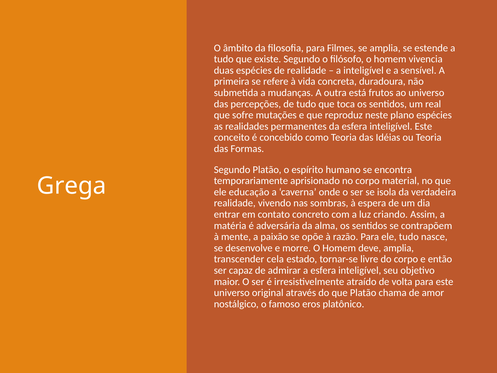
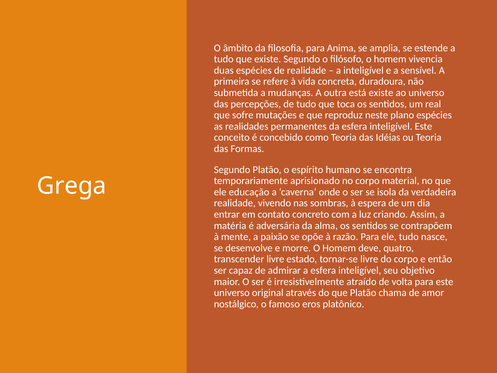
Filmes: Filmes -> Anima (341, 48)
está frutos: frutos -> existe (381, 93)
deve amplia: amplia -> quatro (399, 248)
transcender cela: cela -> livre (275, 259)
